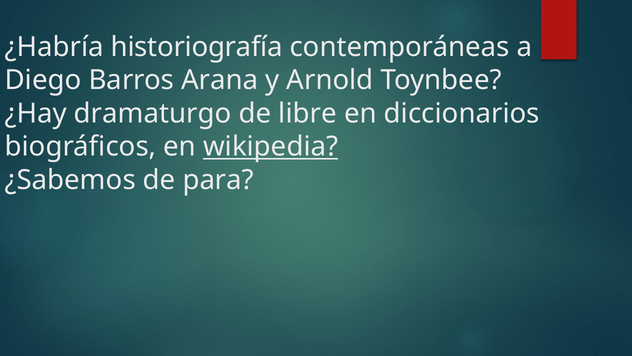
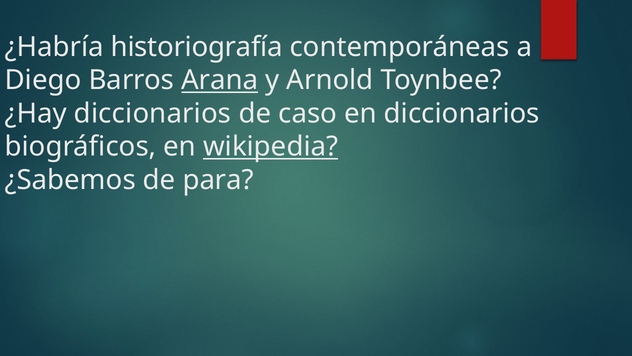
Arana underline: none -> present (220, 80)
¿Hay dramaturgo: dramaturgo -> diccionarios (153, 113)
libre: libre -> caso (308, 113)
